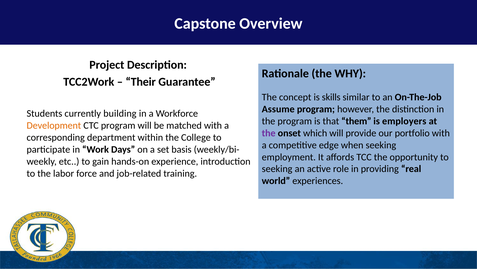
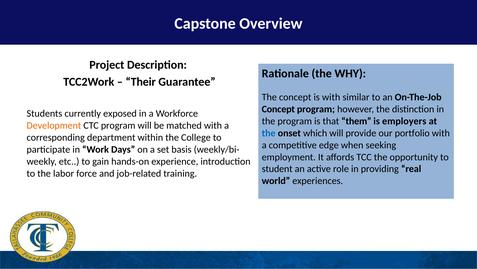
is skills: skills -> with (331, 97)
Assume: Assume -> Concept (278, 109)
building: building -> exposed (120, 113)
the colour: purple -> blue (269, 133)
seeking: seeking -> student (277, 169)
